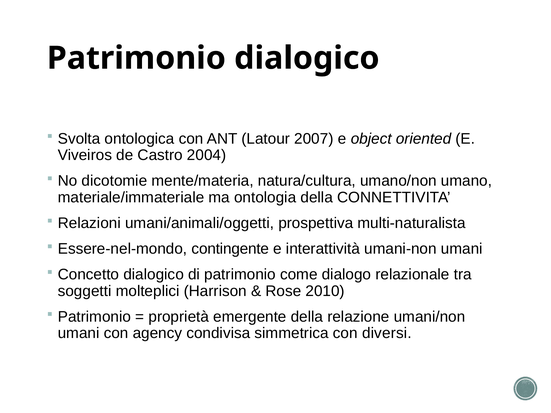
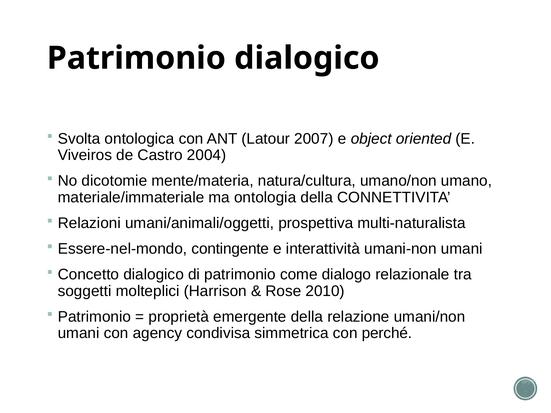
diversi: diversi -> perché (387, 333)
